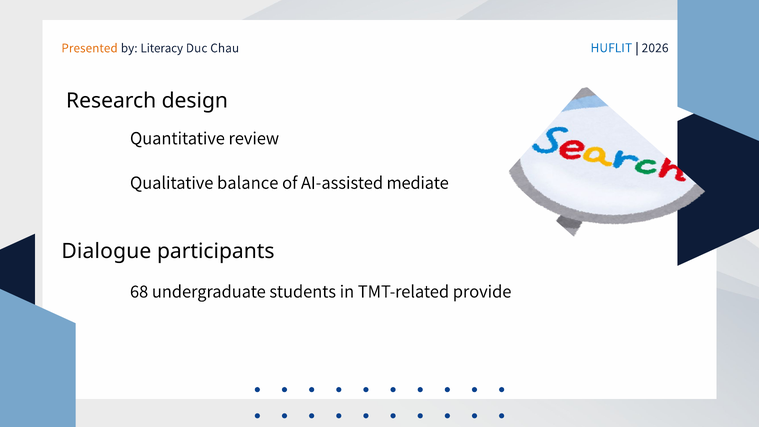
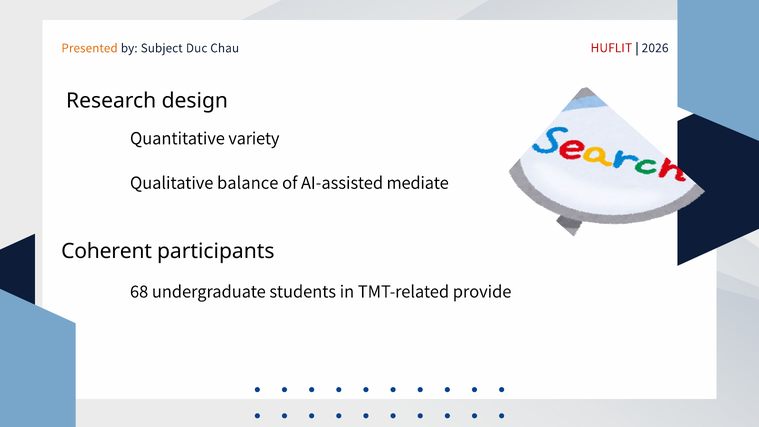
HUFLIT colour: blue -> red (611, 48)
Literacy: Literacy -> Subject (162, 48)
review: review -> variety (254, 138)
Dialogue: Dialogue -> Coherent (107, 251)
